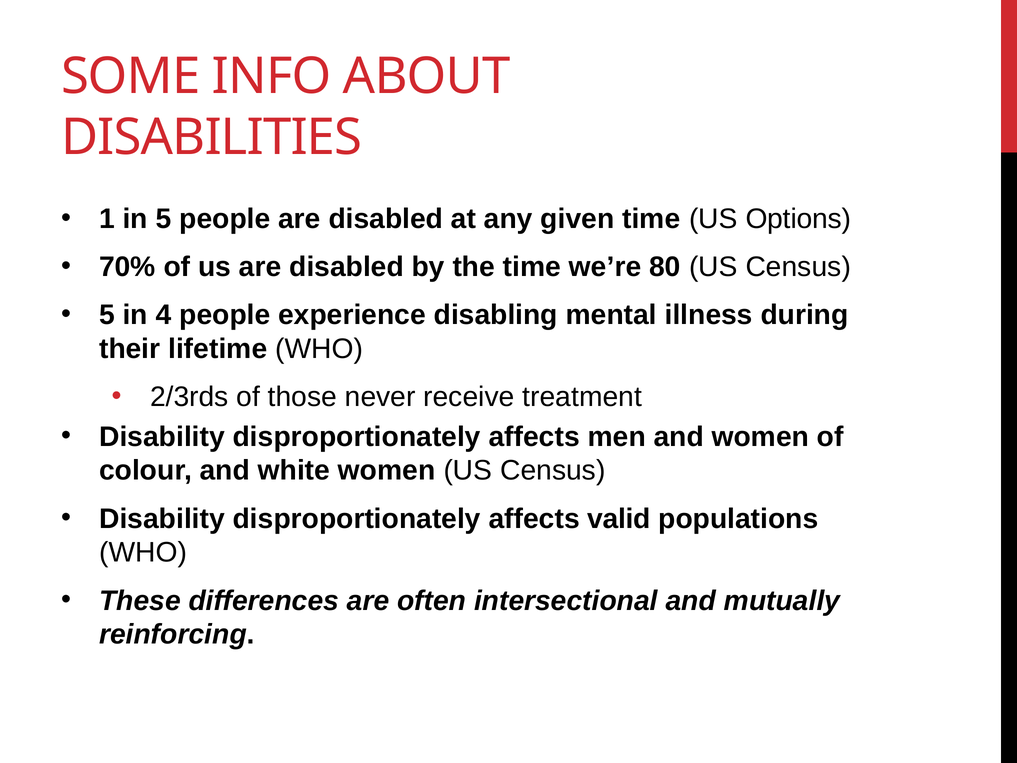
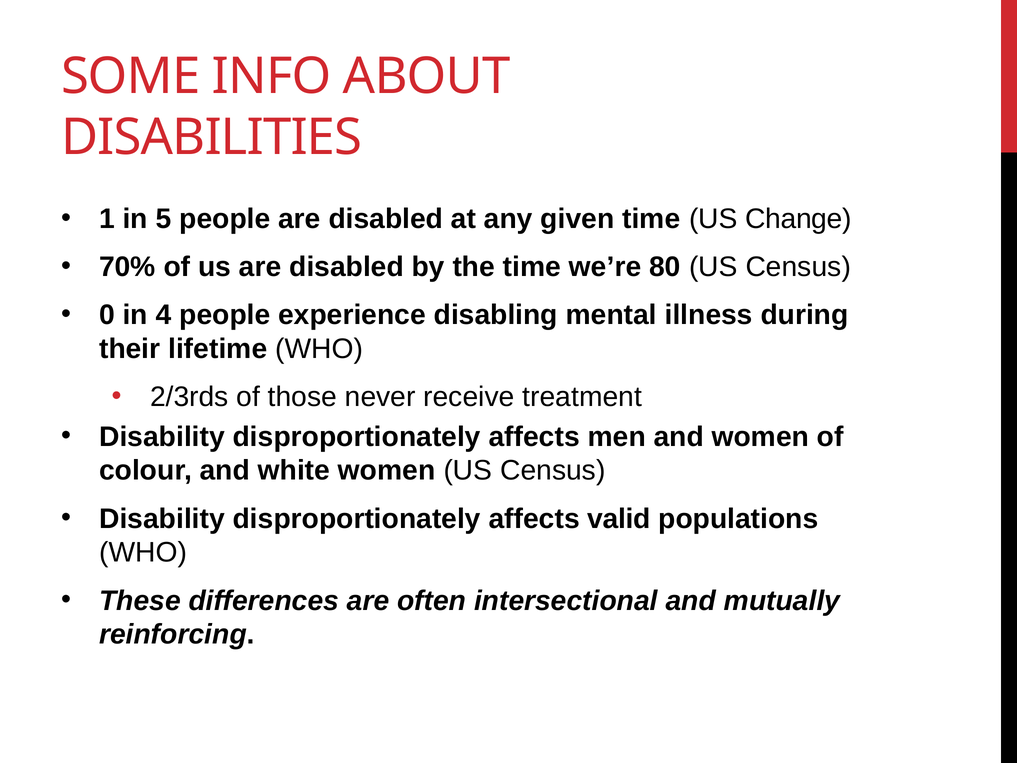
Options: Options -> Change (798, 219)
5: 5 -> 0 (107, 315)
